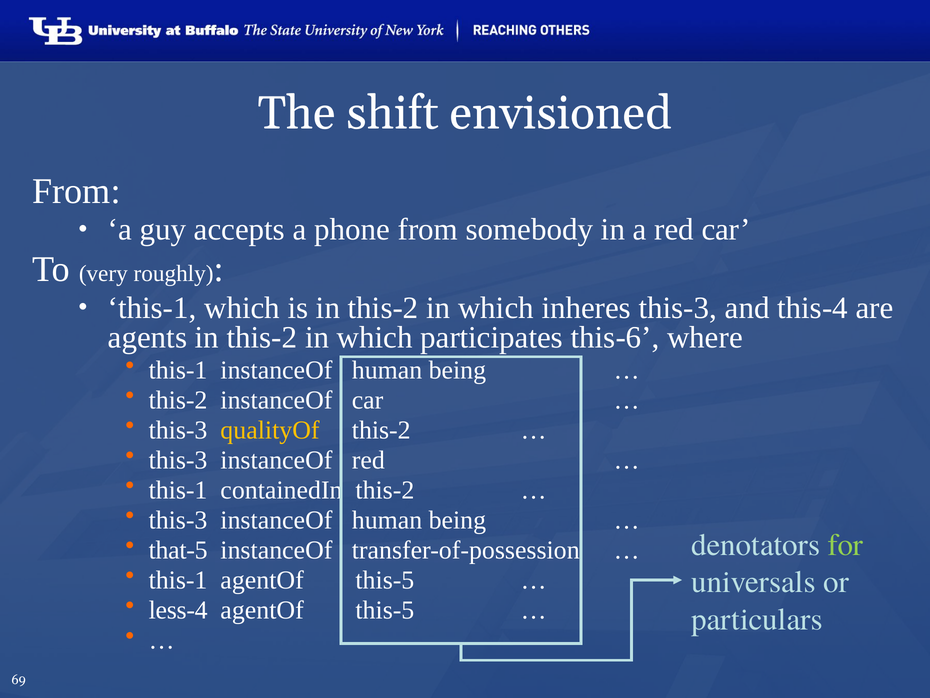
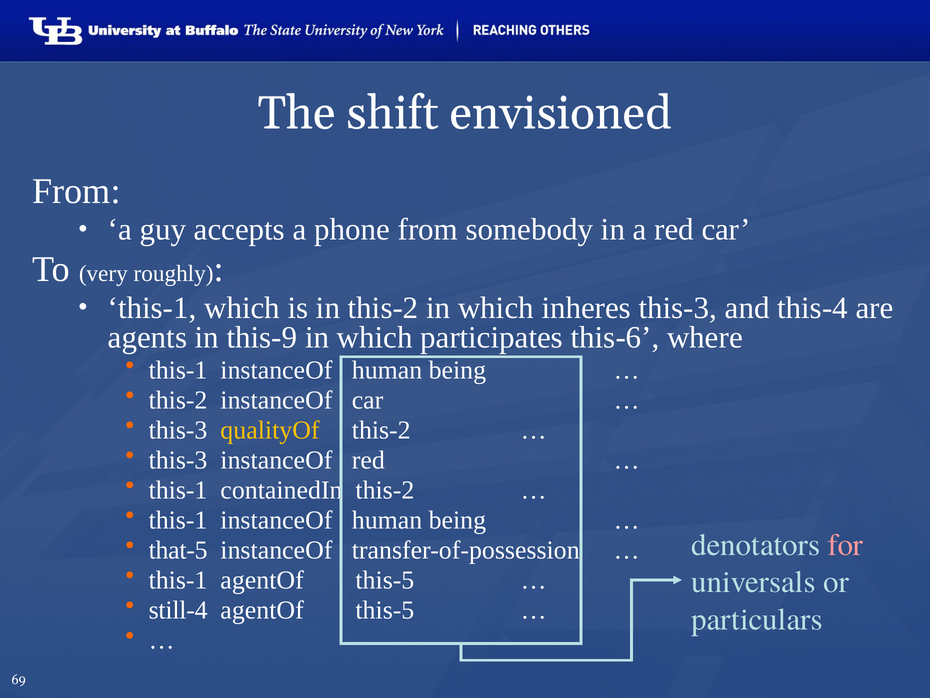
agents in this-2: this-2 -> this-9 (262, 337)
this-3: this-3 -> this-1 (178, 520)
for colour: light green -> pink (846, 545)
less-4: less-4 -> still-4 (178, 610)
